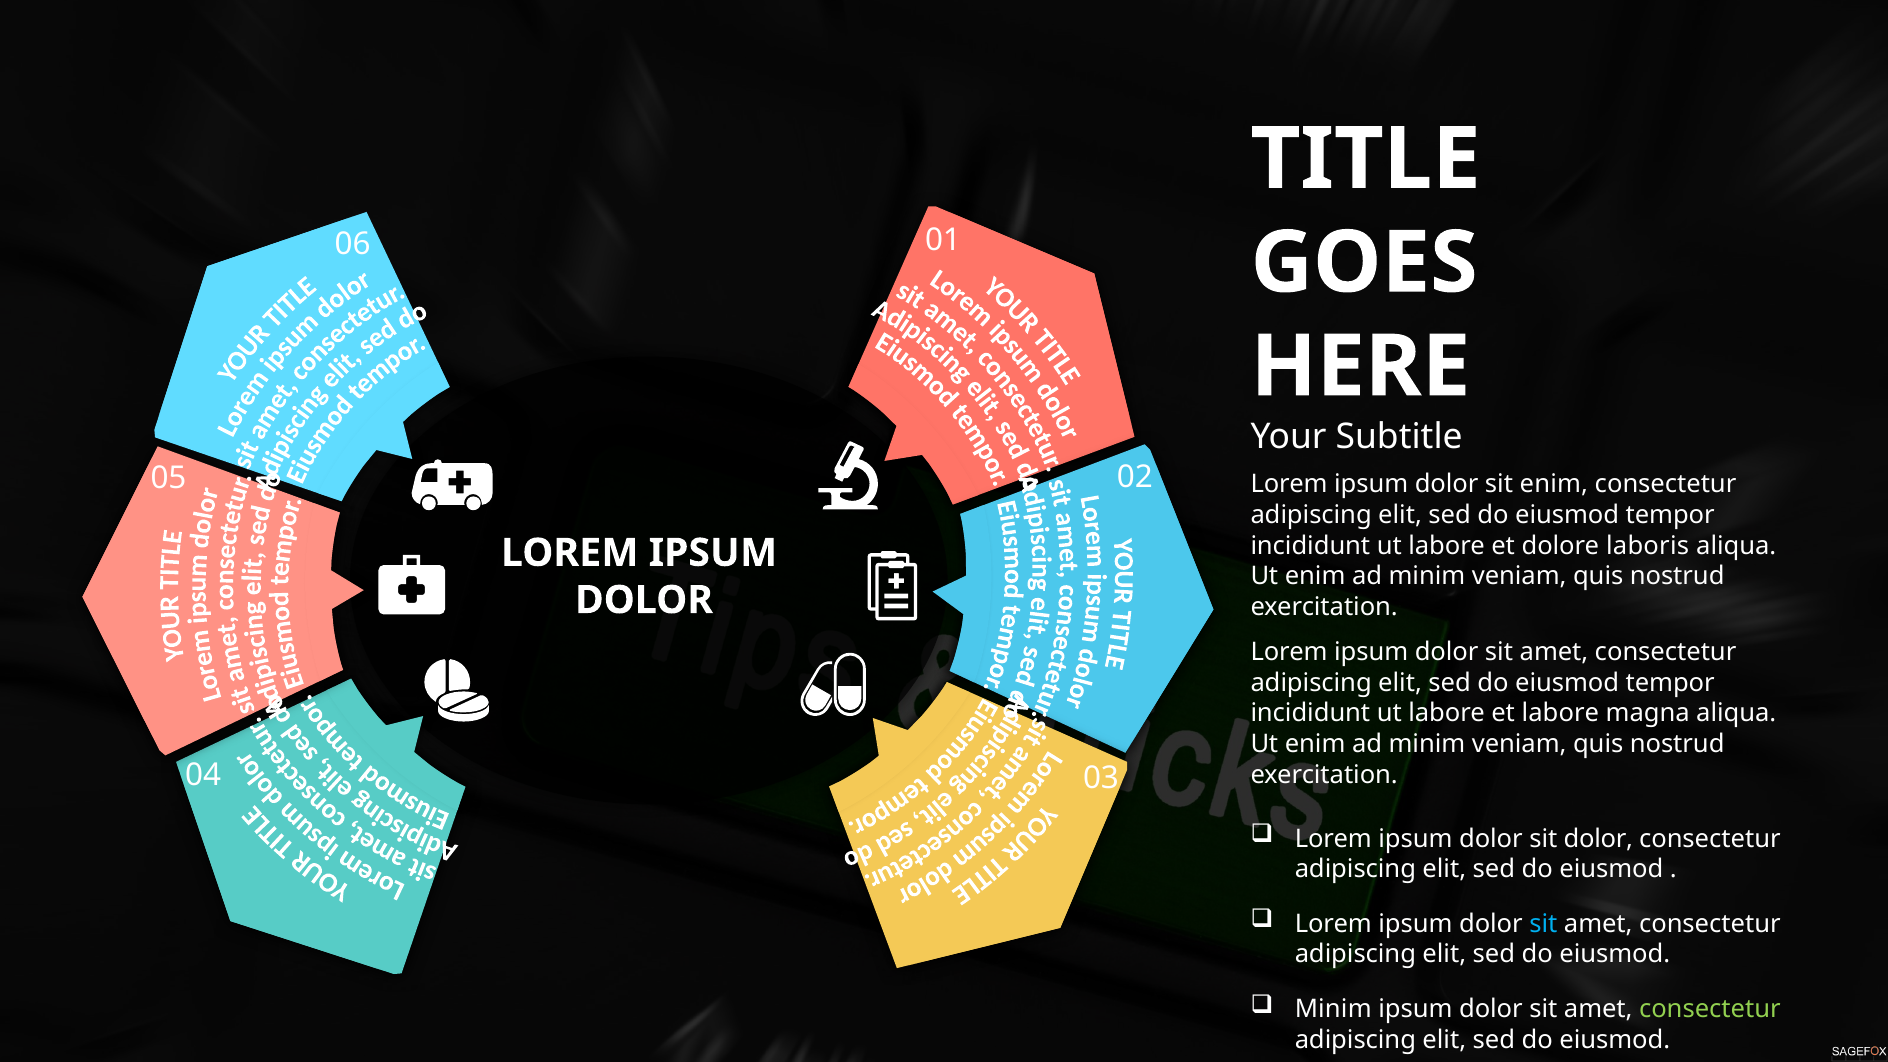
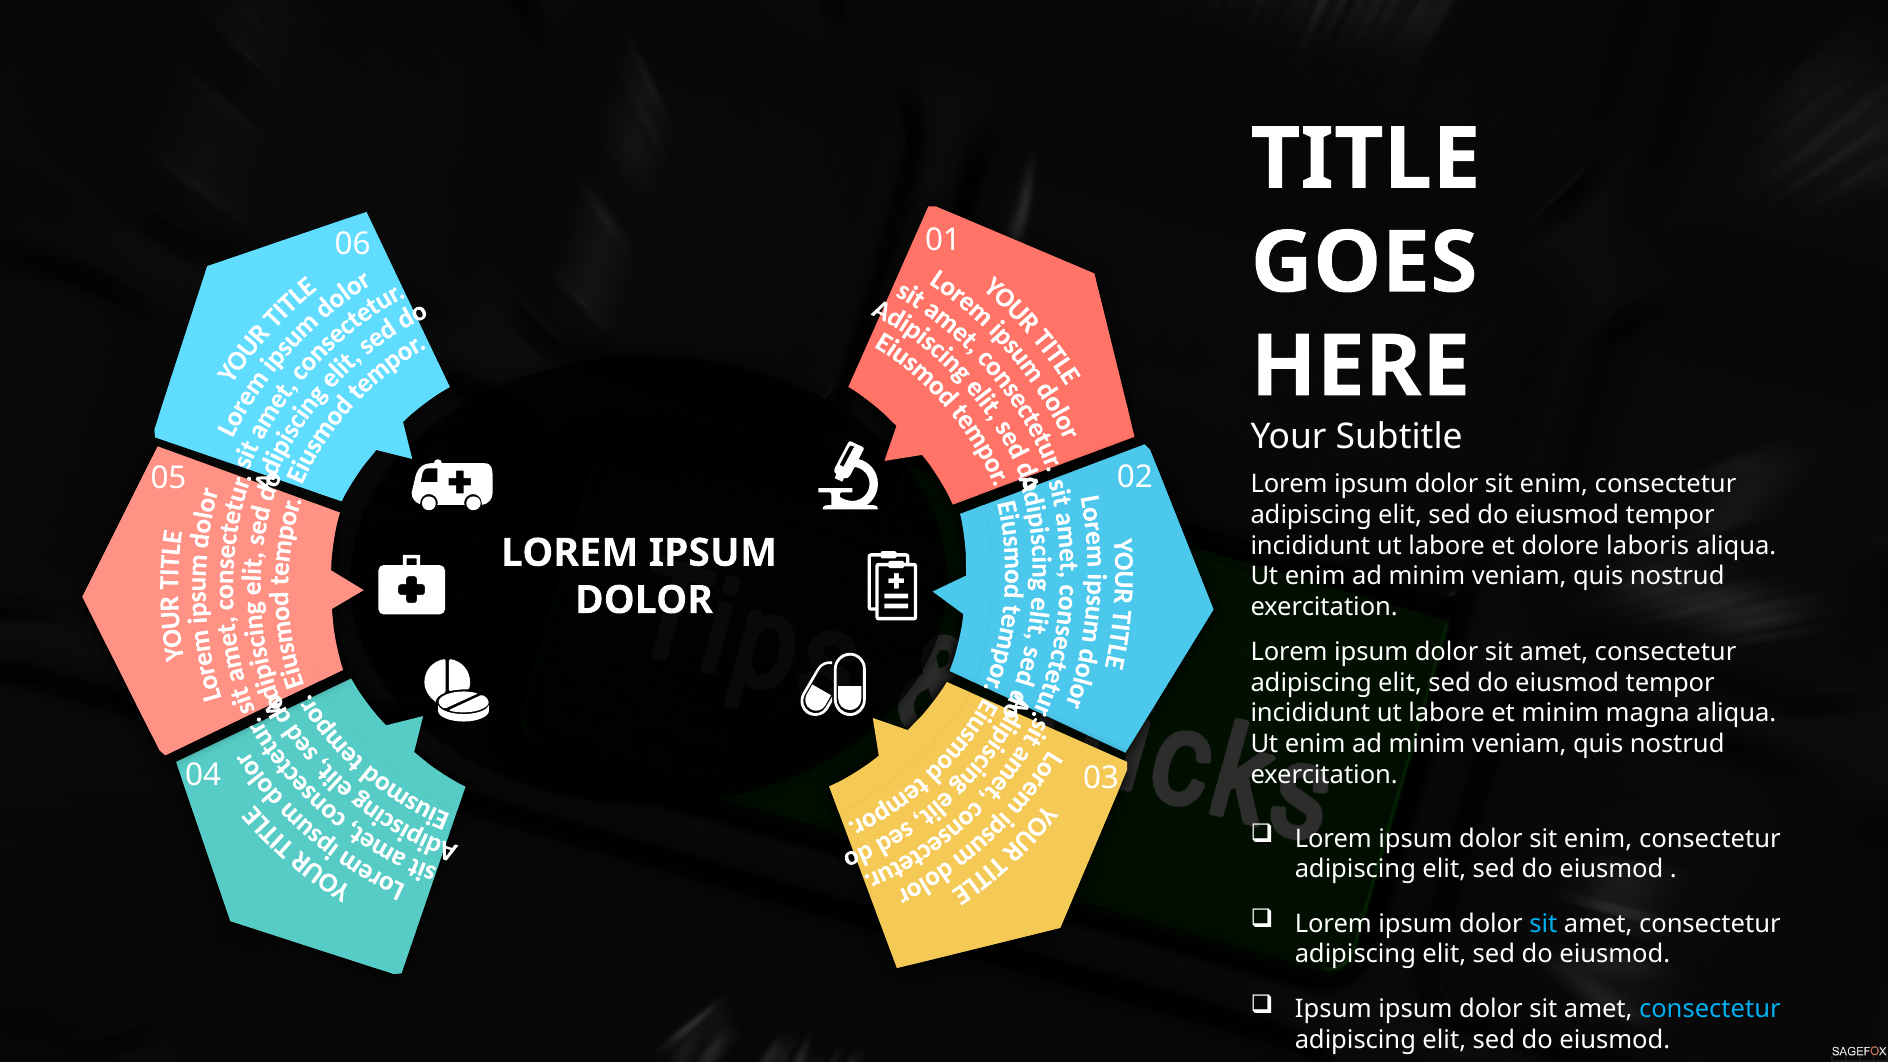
et labore: labore -> minim (1560, 713)
dolor: dolor -> enim (1598, 839)
Minim: Minim -> Ipsum (1333, 1009)
consectetur colour: light green -> light blue (1710, 1009)
